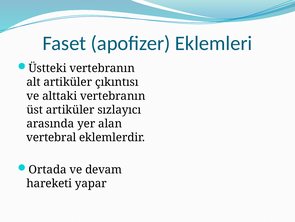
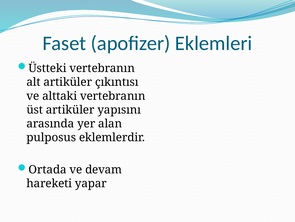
sızlayıcı: sızlayıcı -> yapısını (119, 109)
vertebral: vertebral -> pulposus (51, 137)
